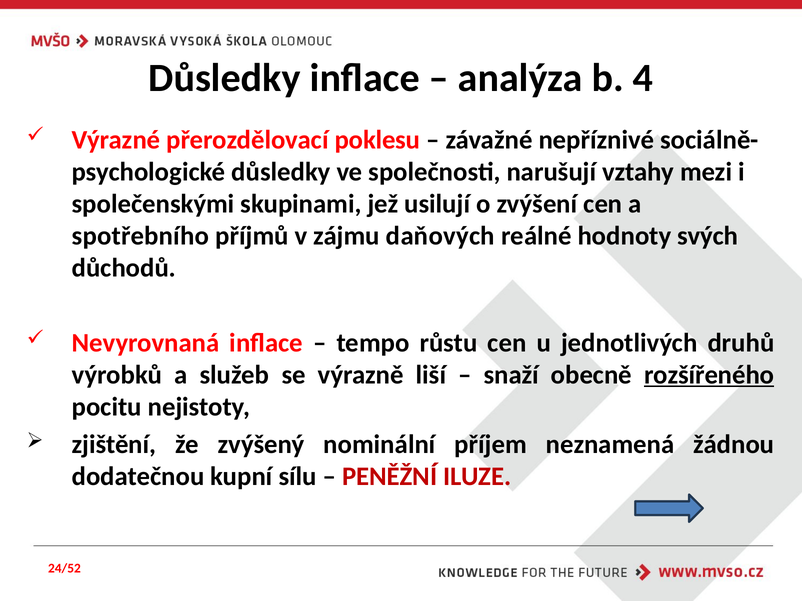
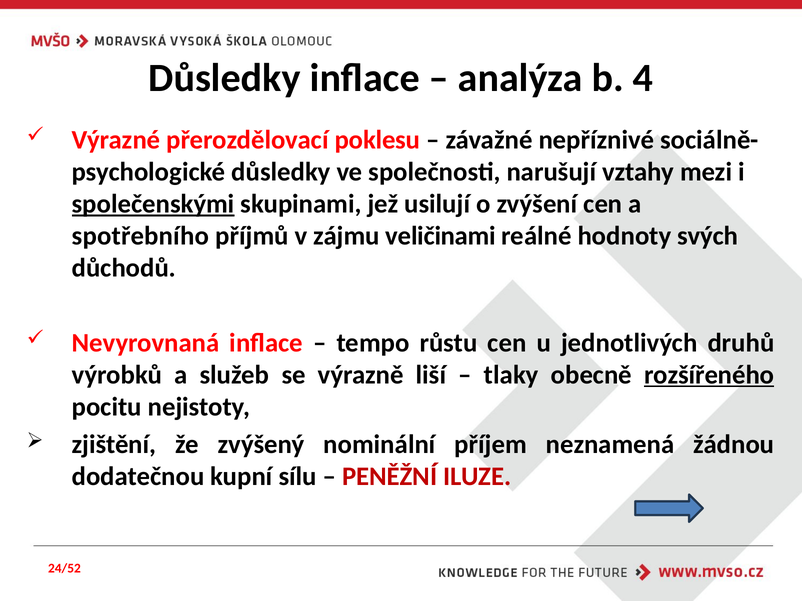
společenskými underline: none -> present (153, 204)
daňových: daňových -> veličinami (441, 236)
snaží: snaží -> tlaky (511, 375)
